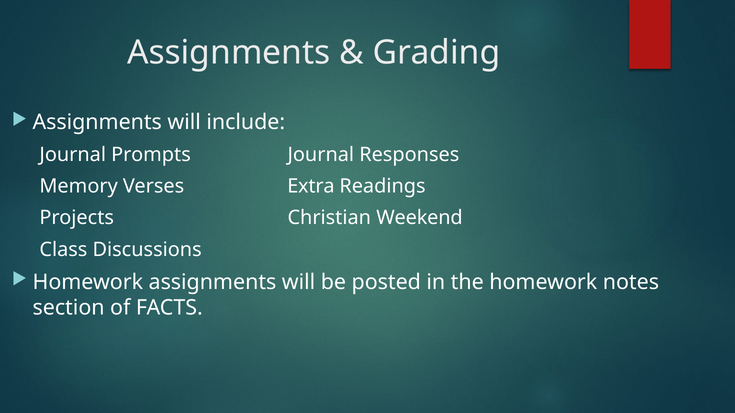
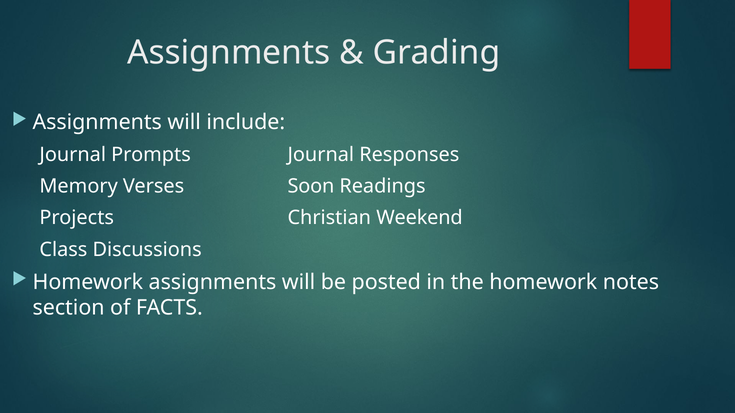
Extra: Extra -> Soon (311, 187)
